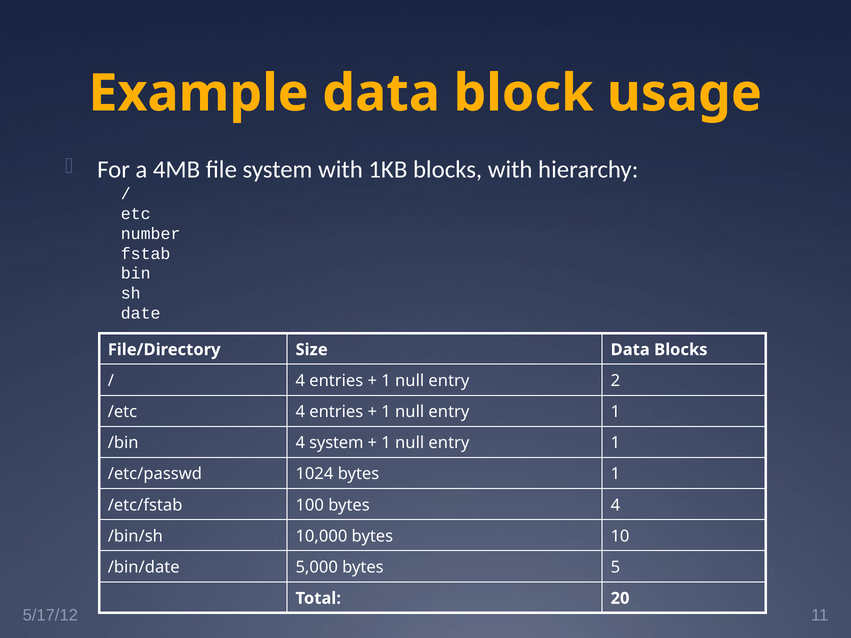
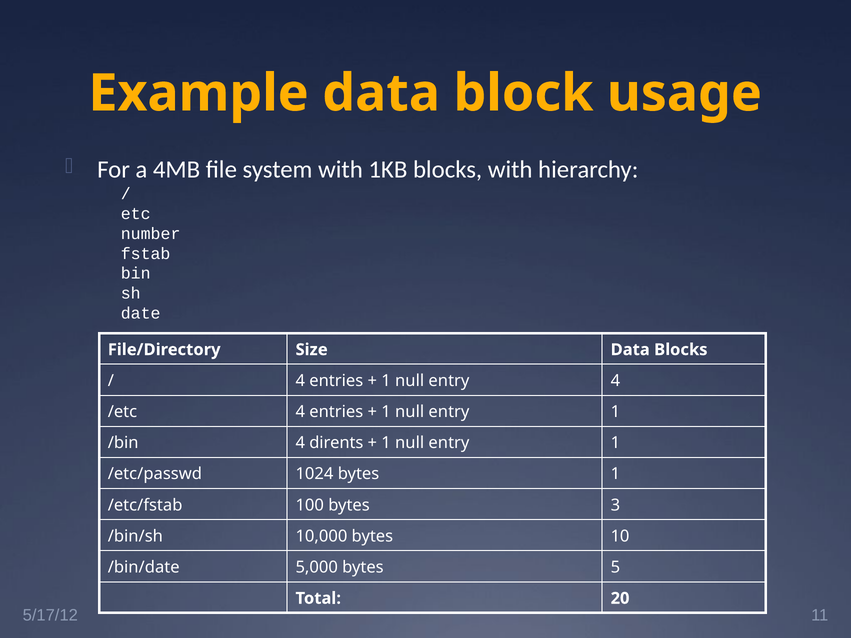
entry 2: 2 -> 4 (615, 381)
4 system: system -> dirents (336, 443)
bytes 4: 4 -> 3 (615, 505)
